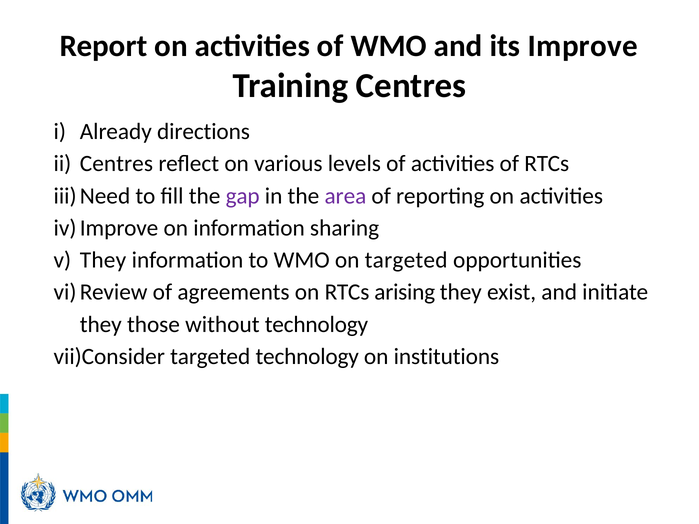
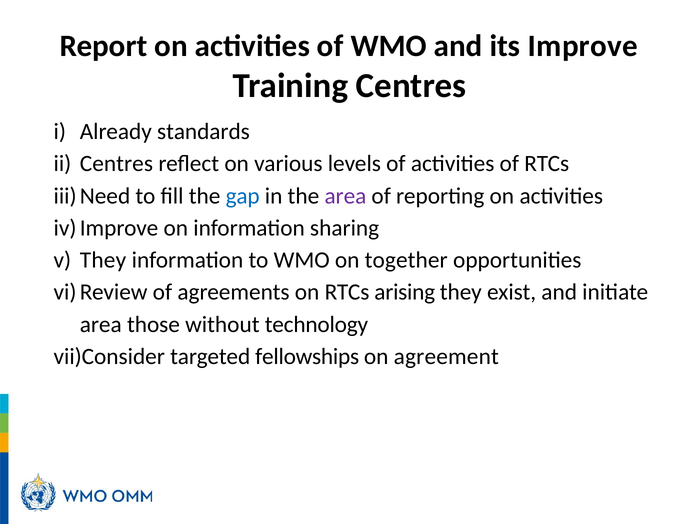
directions: directions -> standards (203, 132)
gap colour: purple -> blue (243, 196)
on targeted: targeted -> together (406, 260)
they: they -> area (101, 324)
targeted technology: technology -> fellowships (307, 357)
institutions: institutions -> agreement (446, 357)
